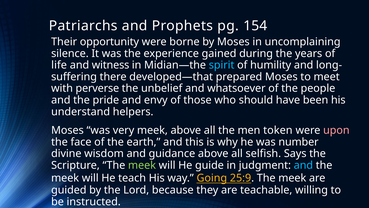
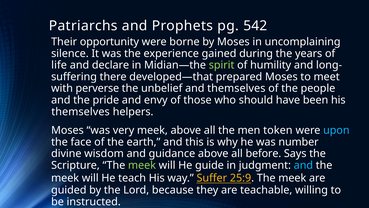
154: 154 -> 542 (255, 26)
witness: witness -> declare (111, 65)
spirit colour: light blue -> light green (222, 65)
and whatsoever: whatsoever -> themselves (236, 88)
understand: understand -> themselves (81, 112)
upon colour: pink -> light blue (336, 130)
selfish: selfish -> before (263, 153)
Going: Going -> Suffer (212, 178)
